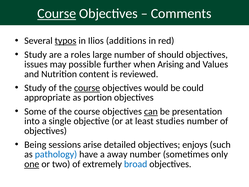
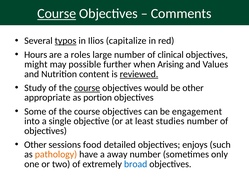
additions: additions -> capitalize (126, 41)
Study: Study -> Hours (36, 55)
should: should -> clinical (171, 55)
issues: issues -> might (36, 64)
reviewed underline: none -> present (139, 74)
be could: could -> other (193, 88)
can underline: present -> none (151, 111)
presentation: presentation -> engagement (197, 111)
Being: Being -> Other (35, 144)
arise: arise -> food (92, 144)
pathology colour: blue -> orange (56, 154)
one underline: present -> none (32, 164)
